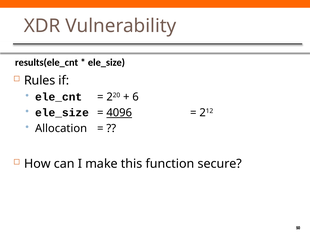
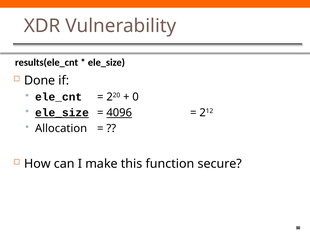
Rules: Rules -> Done (40, 81)
6: 6 -> 0 (136, 97)
ele_size underline: none -> present (62, 113)
